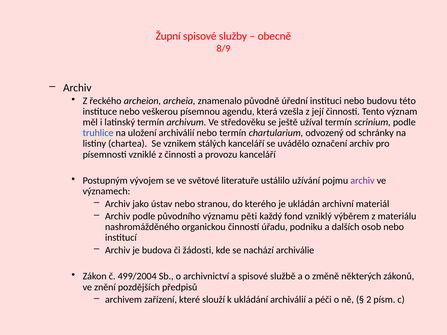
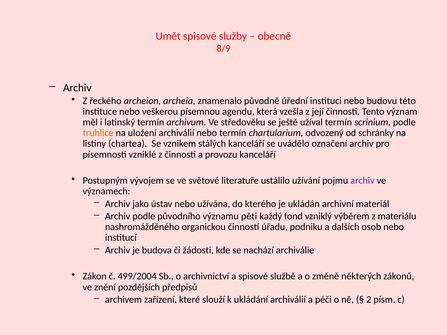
Župní: Župní -> Umět (168, 36)
truhlice colour: blue -> orange (98, 133)
stranou: stranou -> užívána (214, 204)
